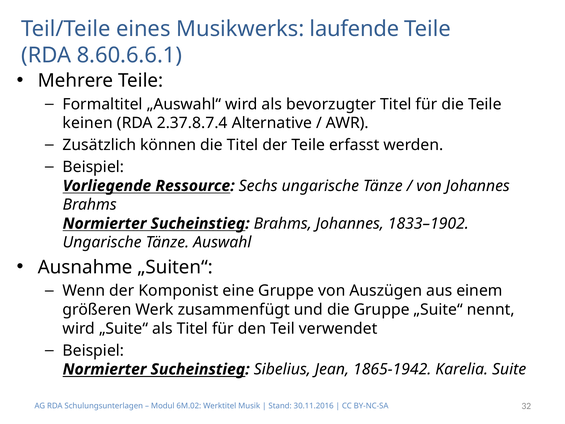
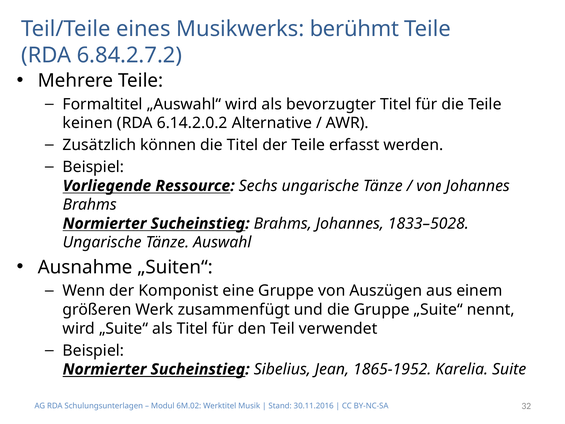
laufende: laufende -> berühmt (354, 29)
8.60.6.6.1: 8.60.6.6.1 -> 6.84.2.7.2 (129, 55)
2.37.8.7.4: 2.37.8.7.4 -> 6.14.2.0.2 (192, 123)
1833–1902: 1833–1902 -> 1833–5028 (428, 223)
1865-1942: 1865-1942 -> 1865-1952 (392, 369)
